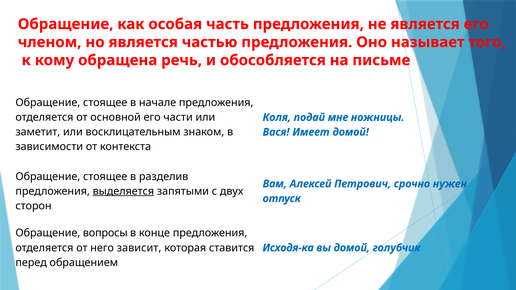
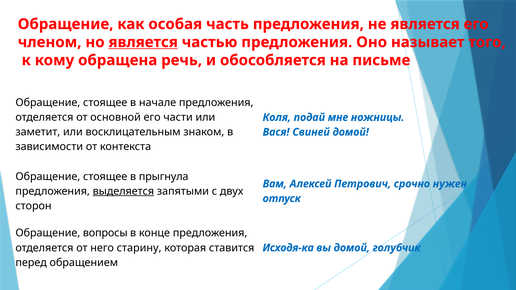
является underline: none -> present (143, 42)
Имеет: Имеет -> Свиней (311, 132)
разделив: разделив -> прыгнула (164, 177)
зависит: зависит -> старину (139, 248)
